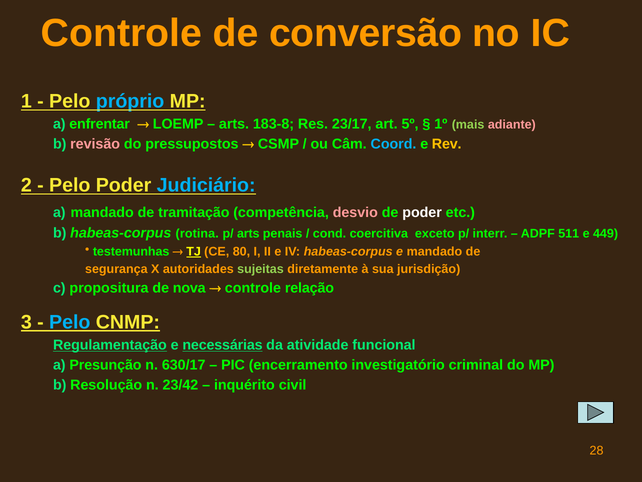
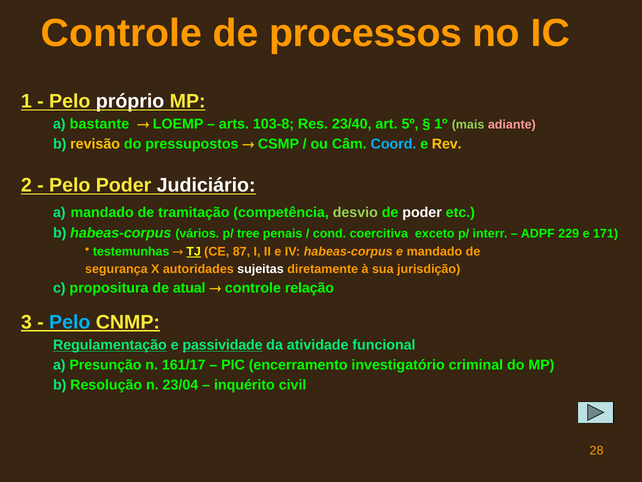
conversão: conversão -> processos (366, 33)
próprio colour: light blue -> white (130, 101)
enfrentar: enfrentar -> bastante (99, 124)
183-8: 183-8 -> 103-8 (274, 124)
23/17: 23/17 -> 23/40 (352, 124)
revisão colour: pink -> yellow (95, 144)
Judiciário colour: light blue -> white (206, 185)
desvio colour: pink -> light green (355, 212)
rotina: rotina -> vários (197, 233)
p/ arts: arts -> tree (248, 233)
511: 511 -> 229 (569, 233)
449: 449 -> 171 (606, 233)
80: 80 -> 87 (241, 251)
sujeitas colour: light green -> white (260, 269)
nova: nova -> atual (189, 288)
necessárias: necessárias -> passividade (223, 345)
630/17: 630/17 -> 161/17 (184, 365)
23/42: 23/42 -> 23/04 (180, 385)
